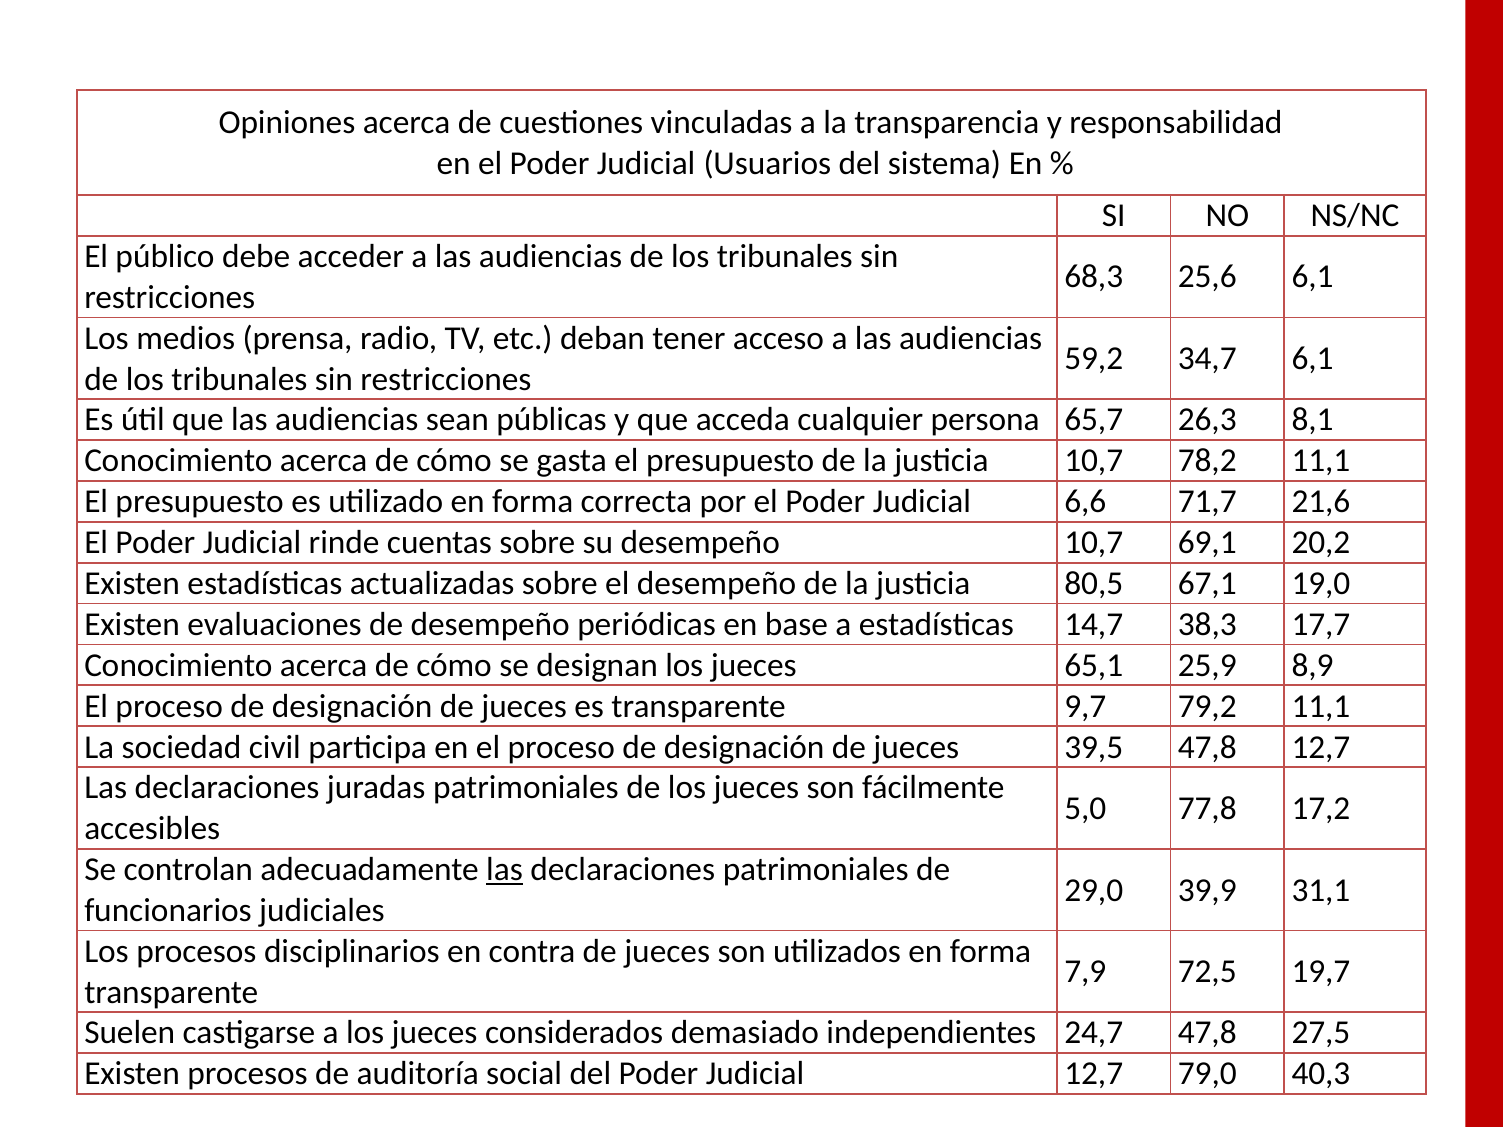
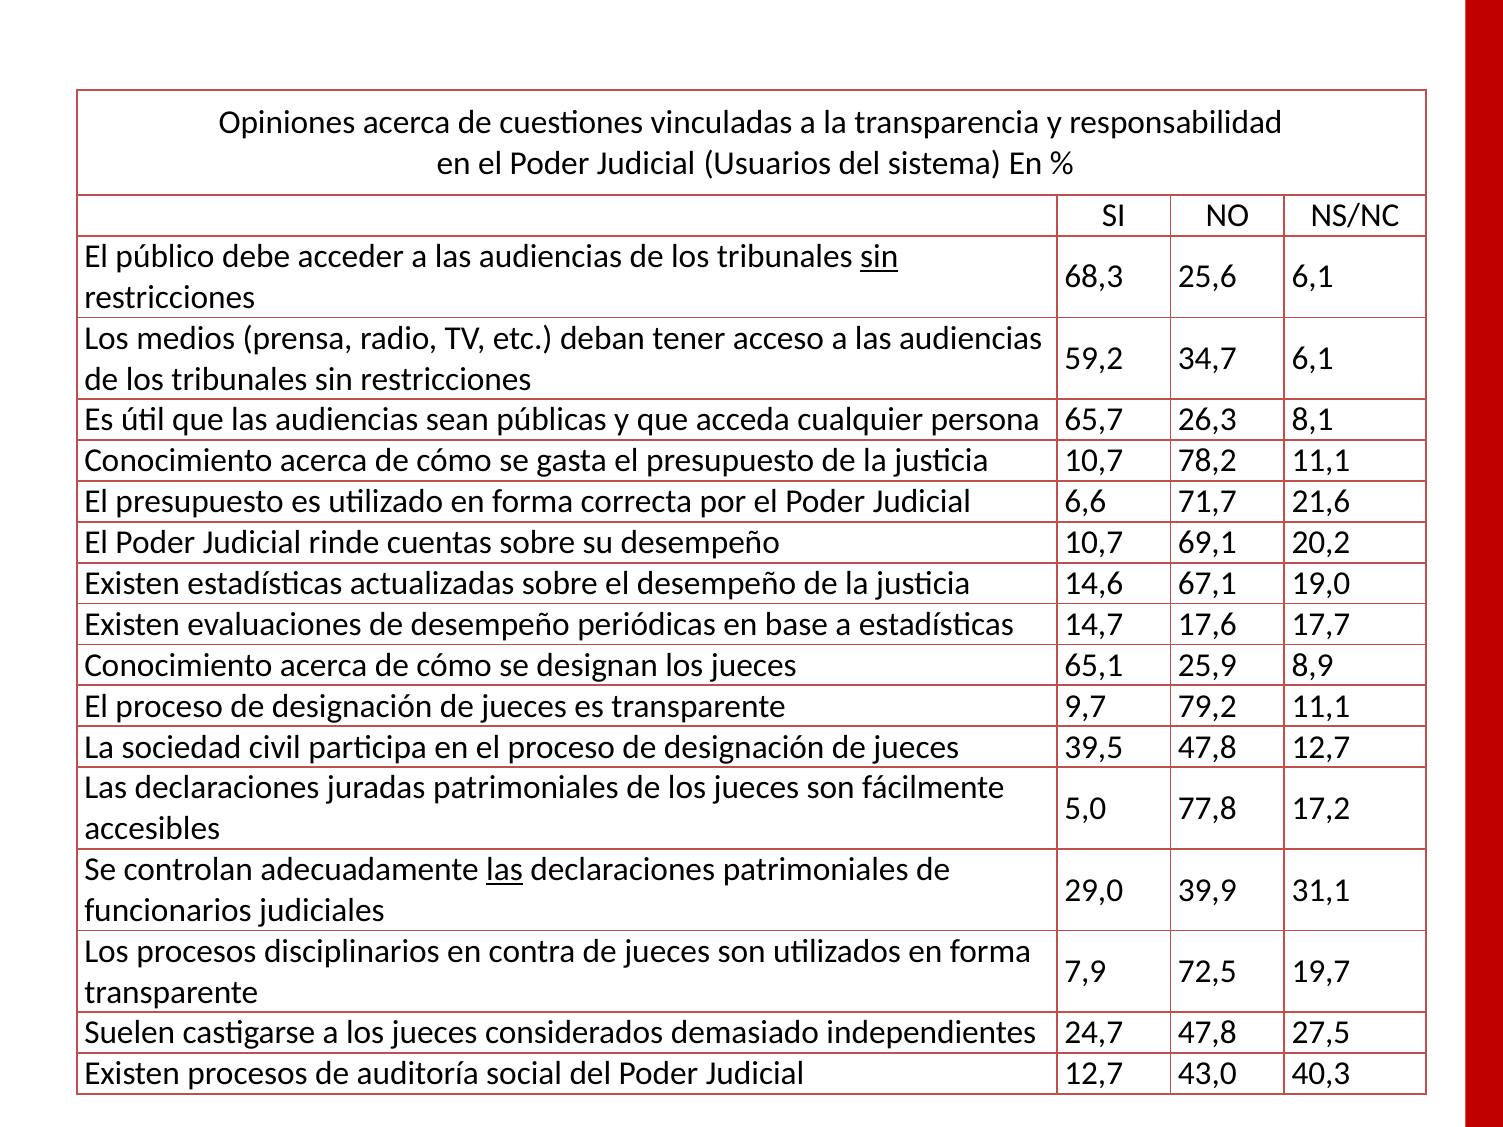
sin underline: none -> present (879, 257)
80,5: 80,5 -> 14,6 (1094, 584)
38,3: 38,3 -> 17,6 (1207, 625)
79,0: 79,0 -> 43,0 (1207, 1074)
